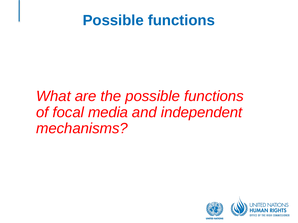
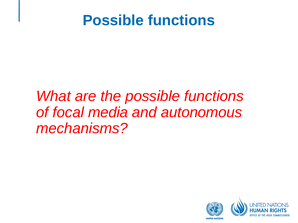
independent: independent -> autonomous (202, 113)
